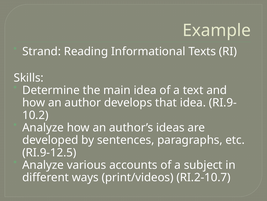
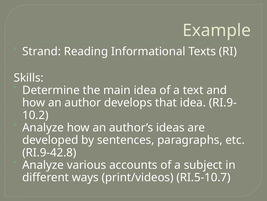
RI.9-12.5: RI.9-12.5 -> RI.9-42.8 (49, 152)
RI.2-10.7: RI.2-10.7 -> RI.5-10.7 (204, 177)
